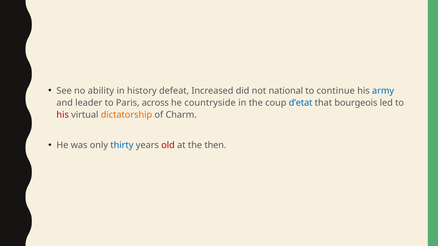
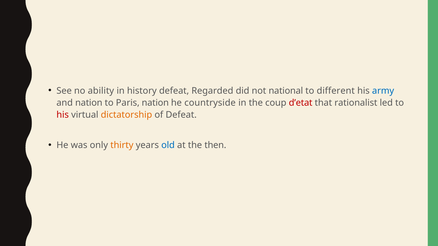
Increased: Increased -> Regarded (212, 91)
continue: continue -> different (336, 91)
and leader: leader -> nation (89, 103)
Paris across: across -> nation (155, 103)
d’etat colour: blue -> red (301, 103)
bourgeois: bourgeois -> rationalist (356, 103)
of Charm: Charm -> Defeat (181, 115)
thirty colour: blue -> orange (122, 146)
old colour: red -> blue (168, 146)
